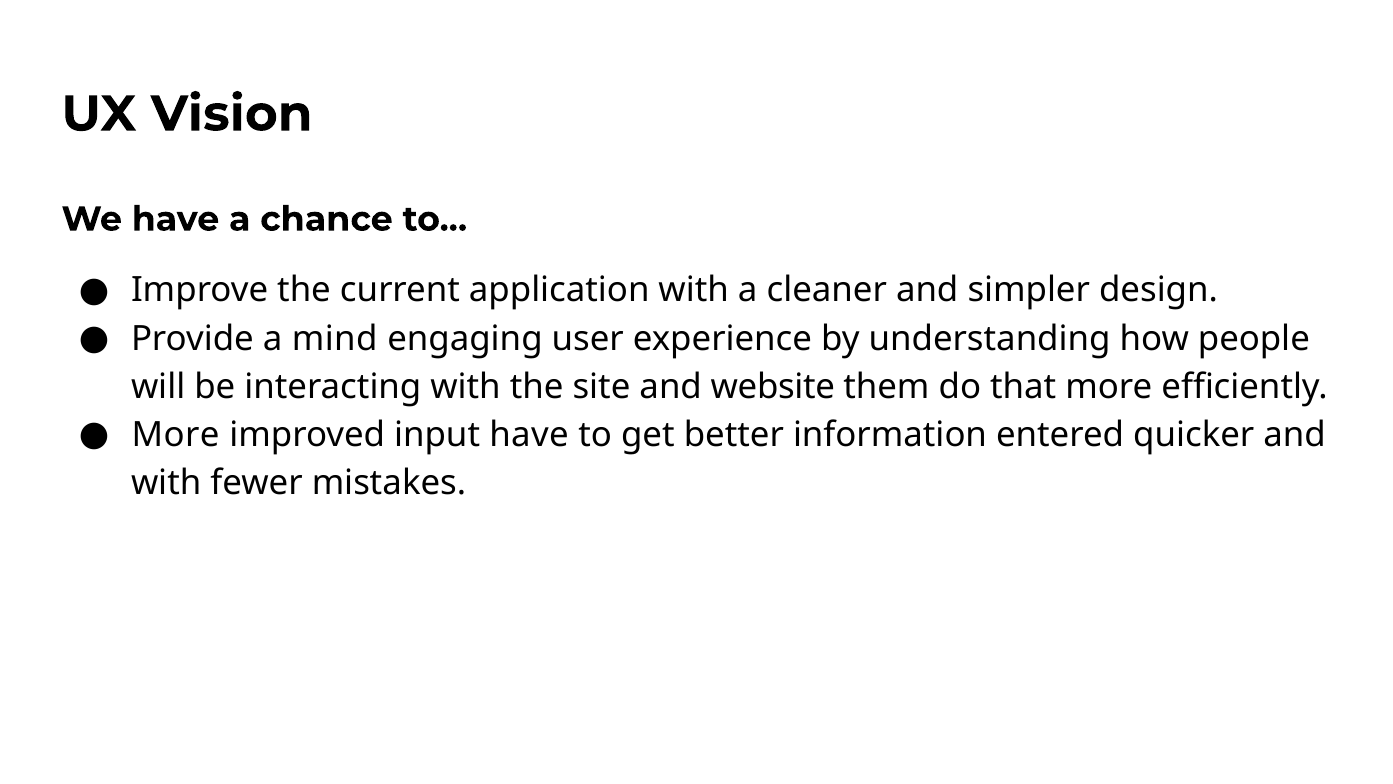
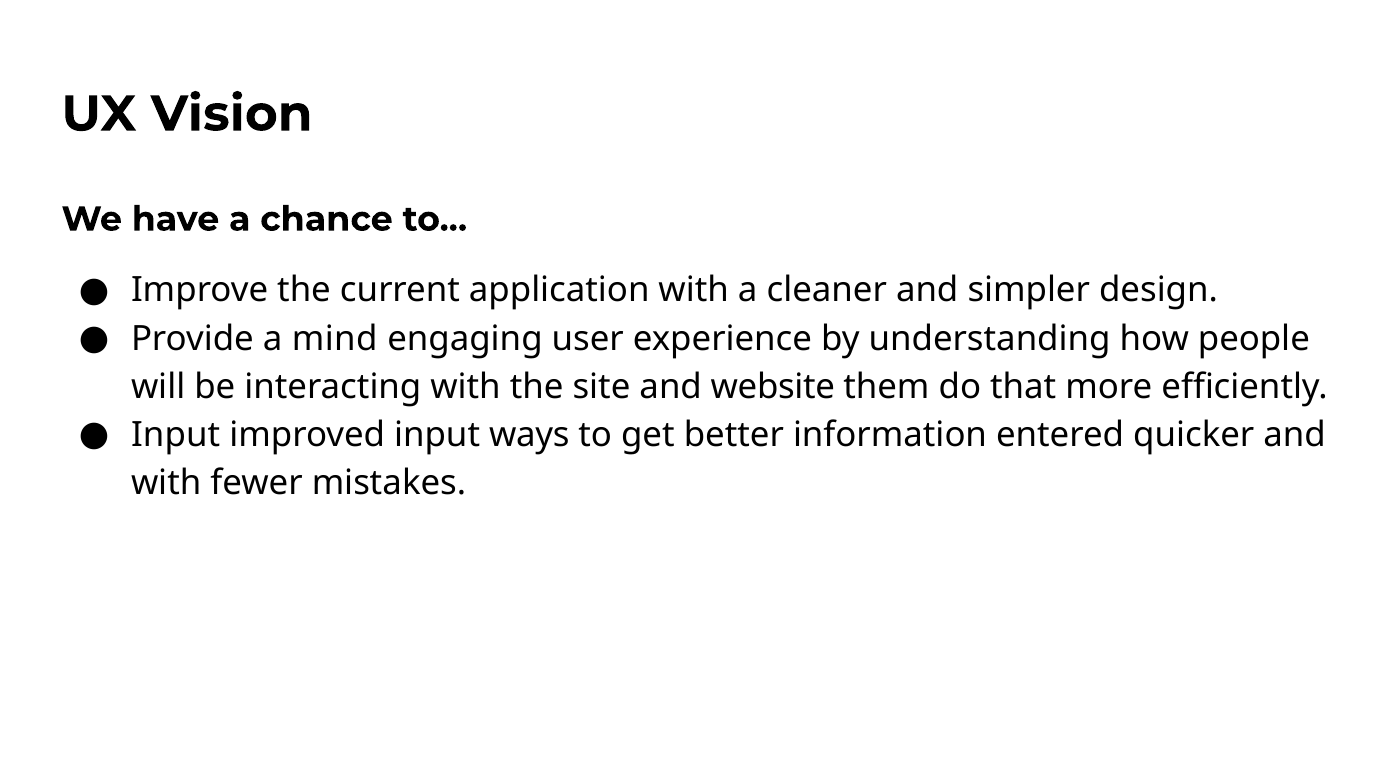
More: More -> Input (176, 434)
input have: have -> ways (529, 434)
